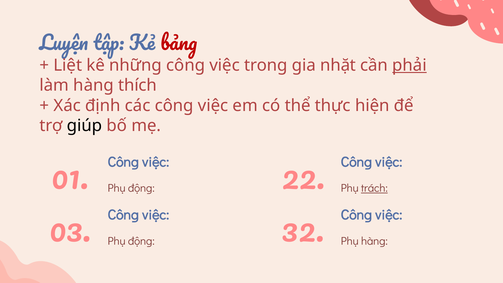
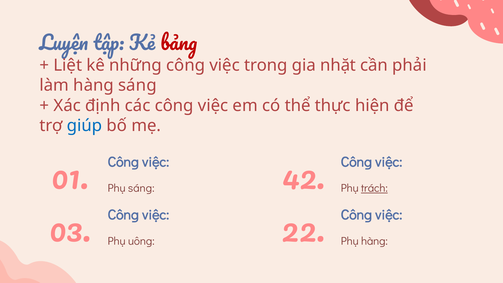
phải underline: present -> none (409, 65)
hàng thích: thích -> sáng (137, 85)
giúp colour: black -> blue (85, 126)
22: 22 -> 42 (303, 179)
động: động -> sáng (141, 188)
32: 32 -> 22 (303, 232)
động: động -> uống (141, 241)
